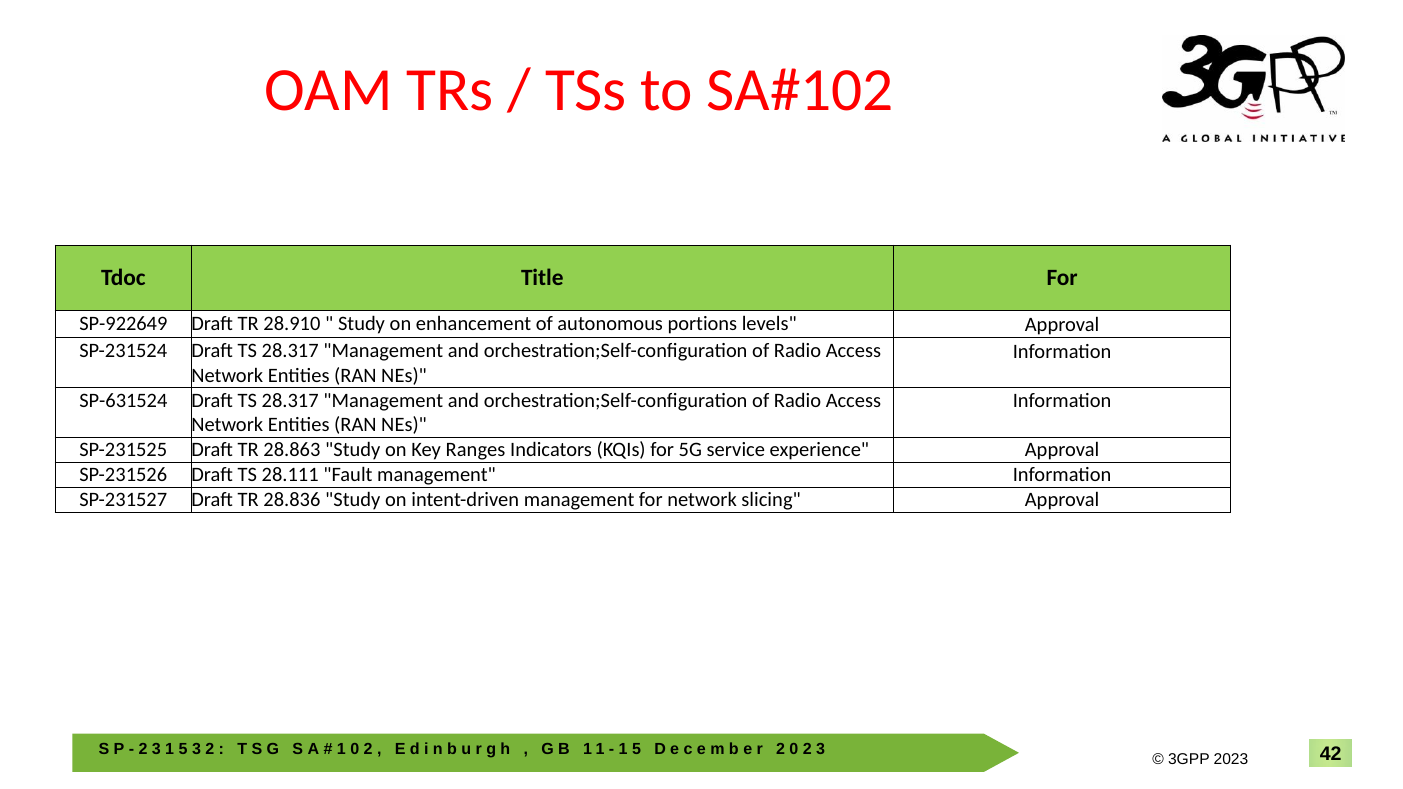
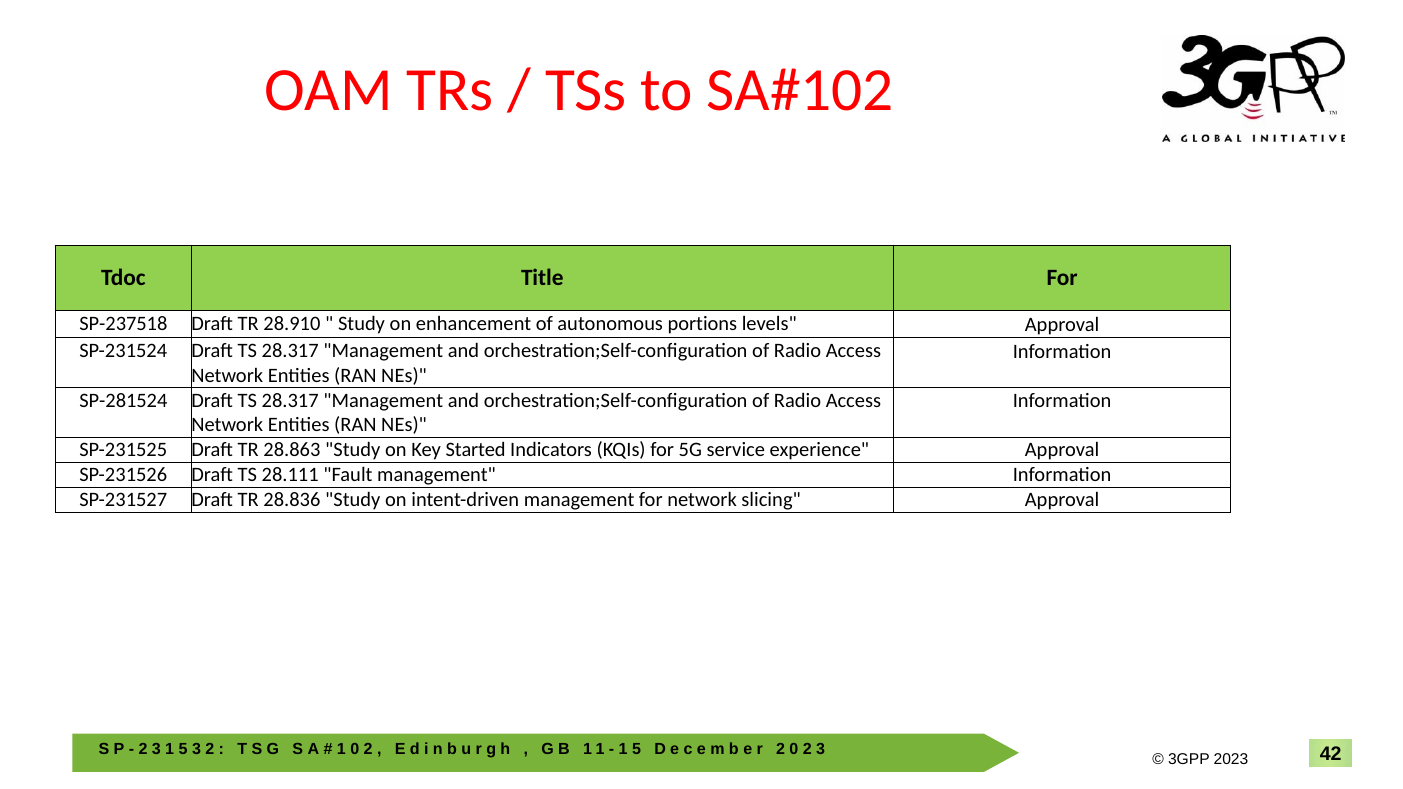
SP-922649: SP-922649 -> SP-237518 (123, 323)
SP-631524: SP-631524 -> SP-281524 (123, 400)
Ranges: Ranges -> Started (476, 450)
